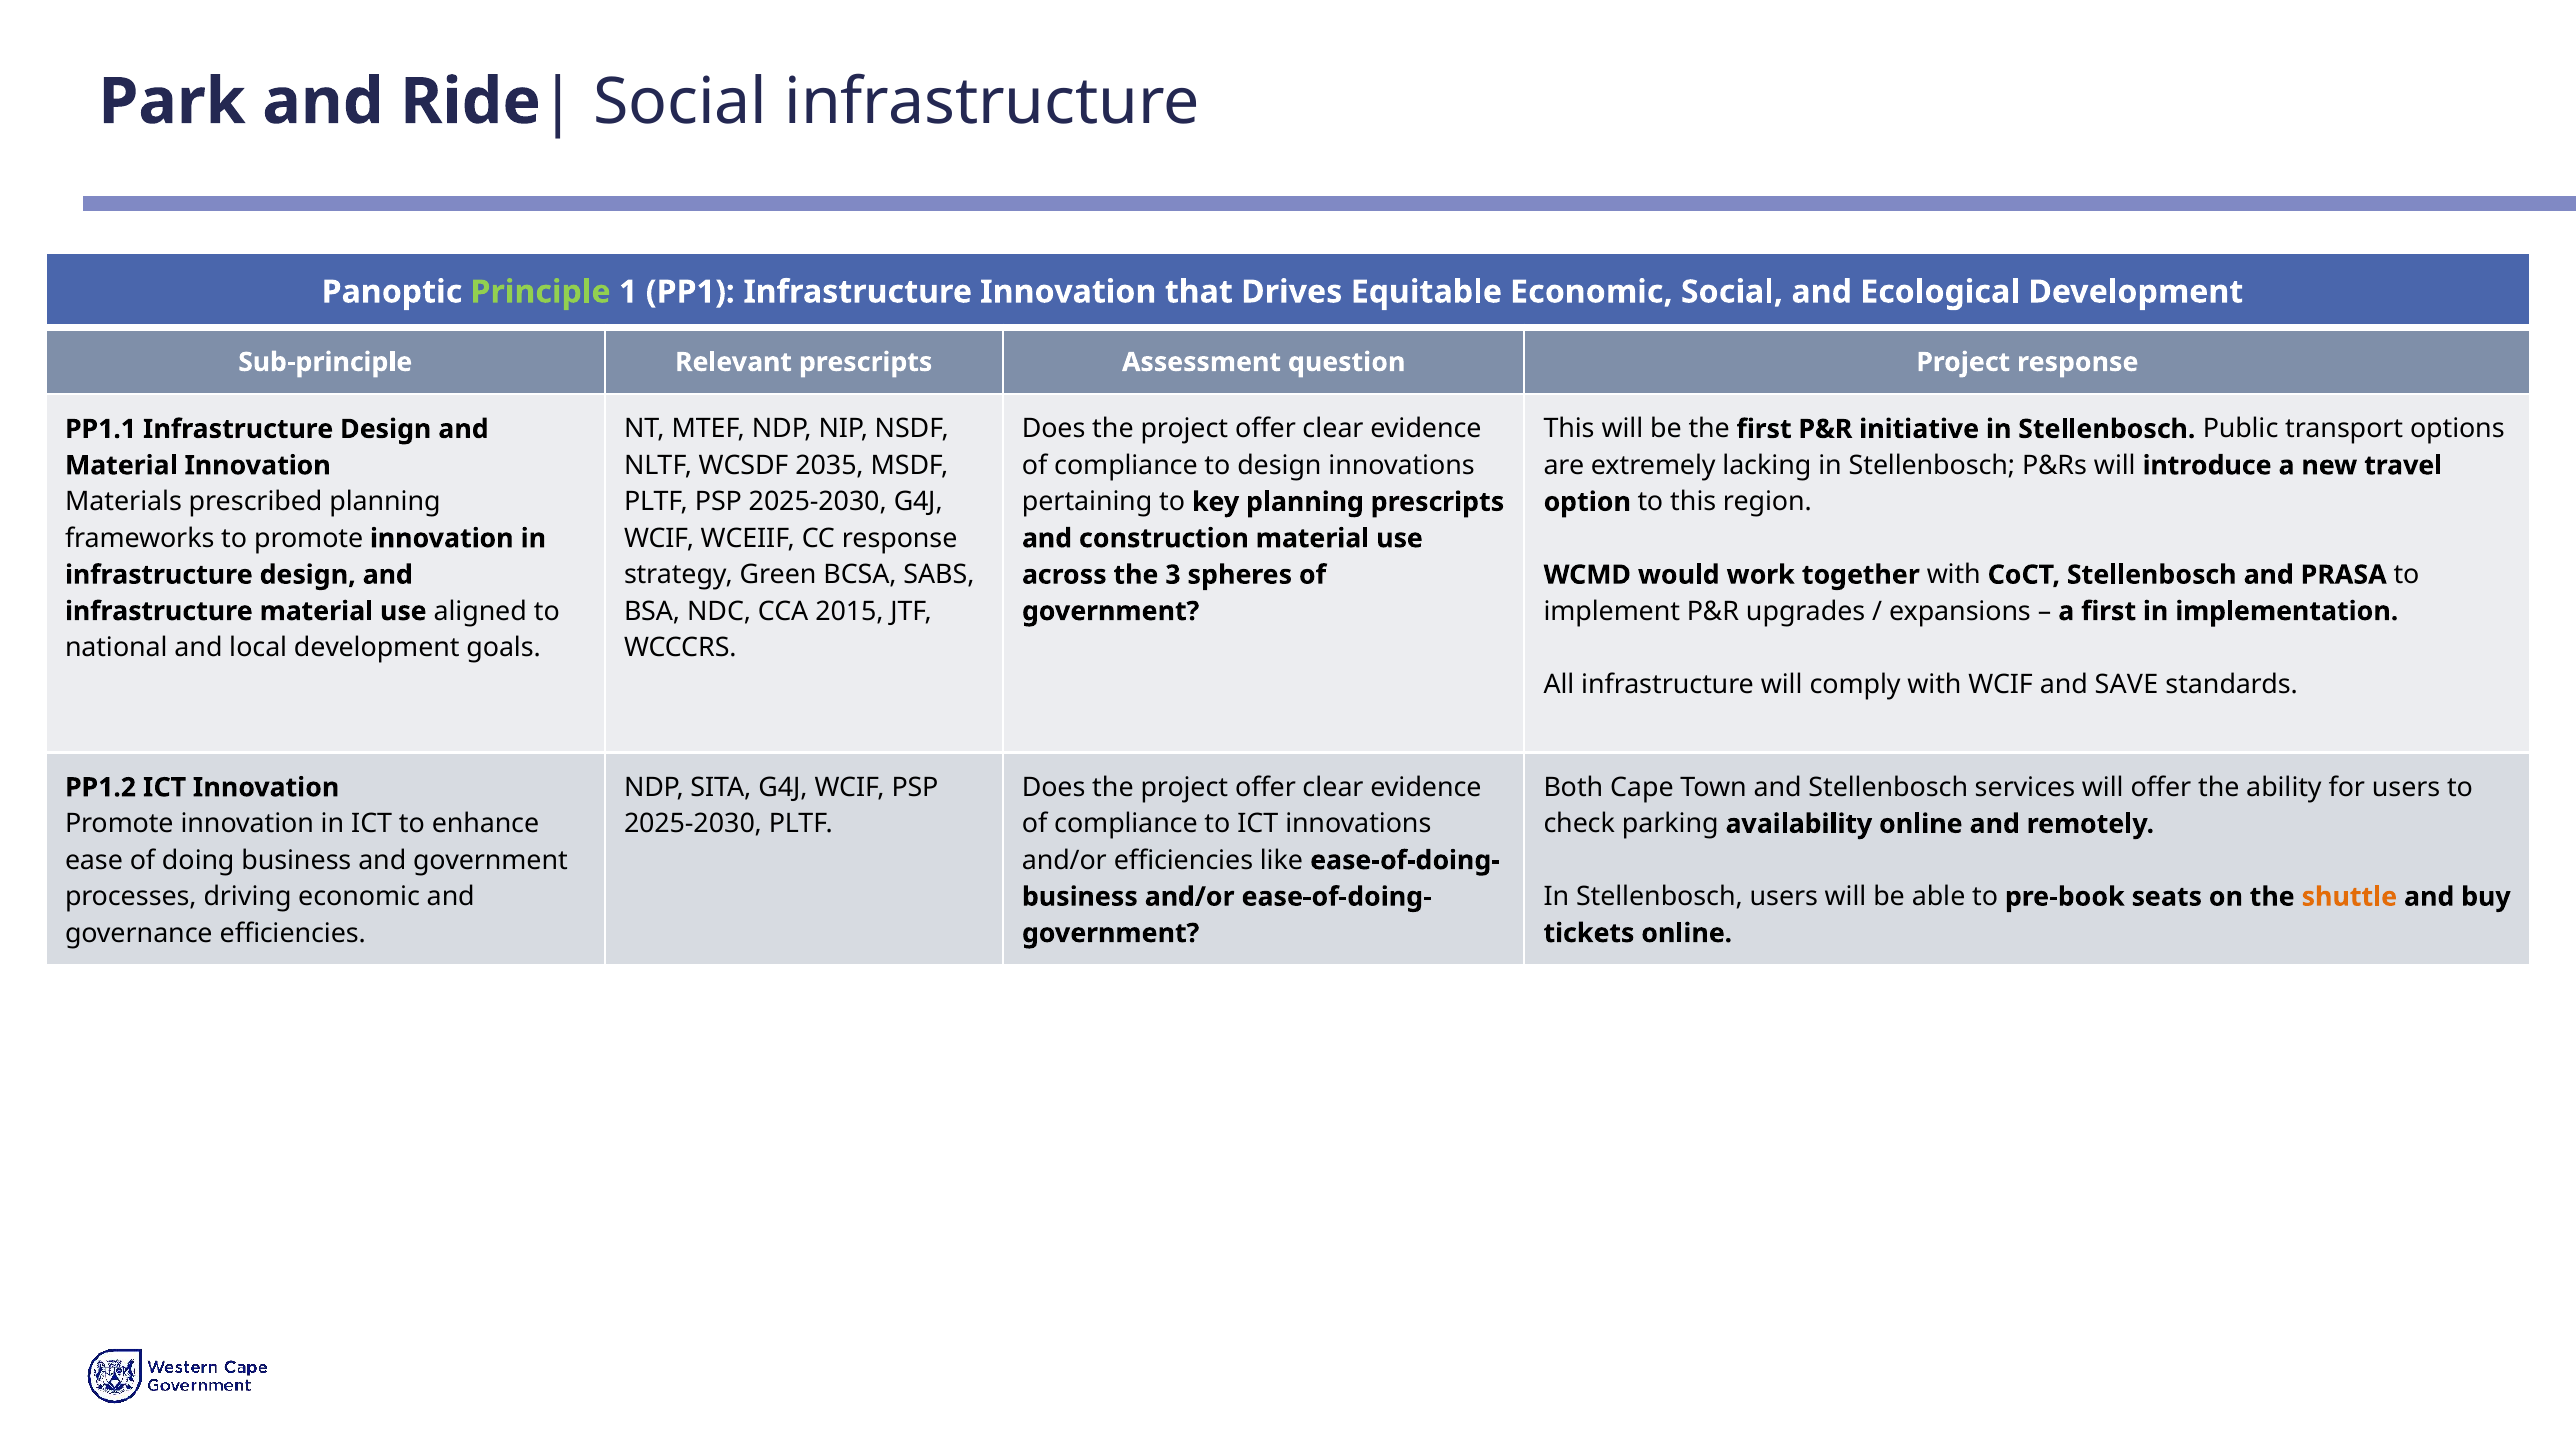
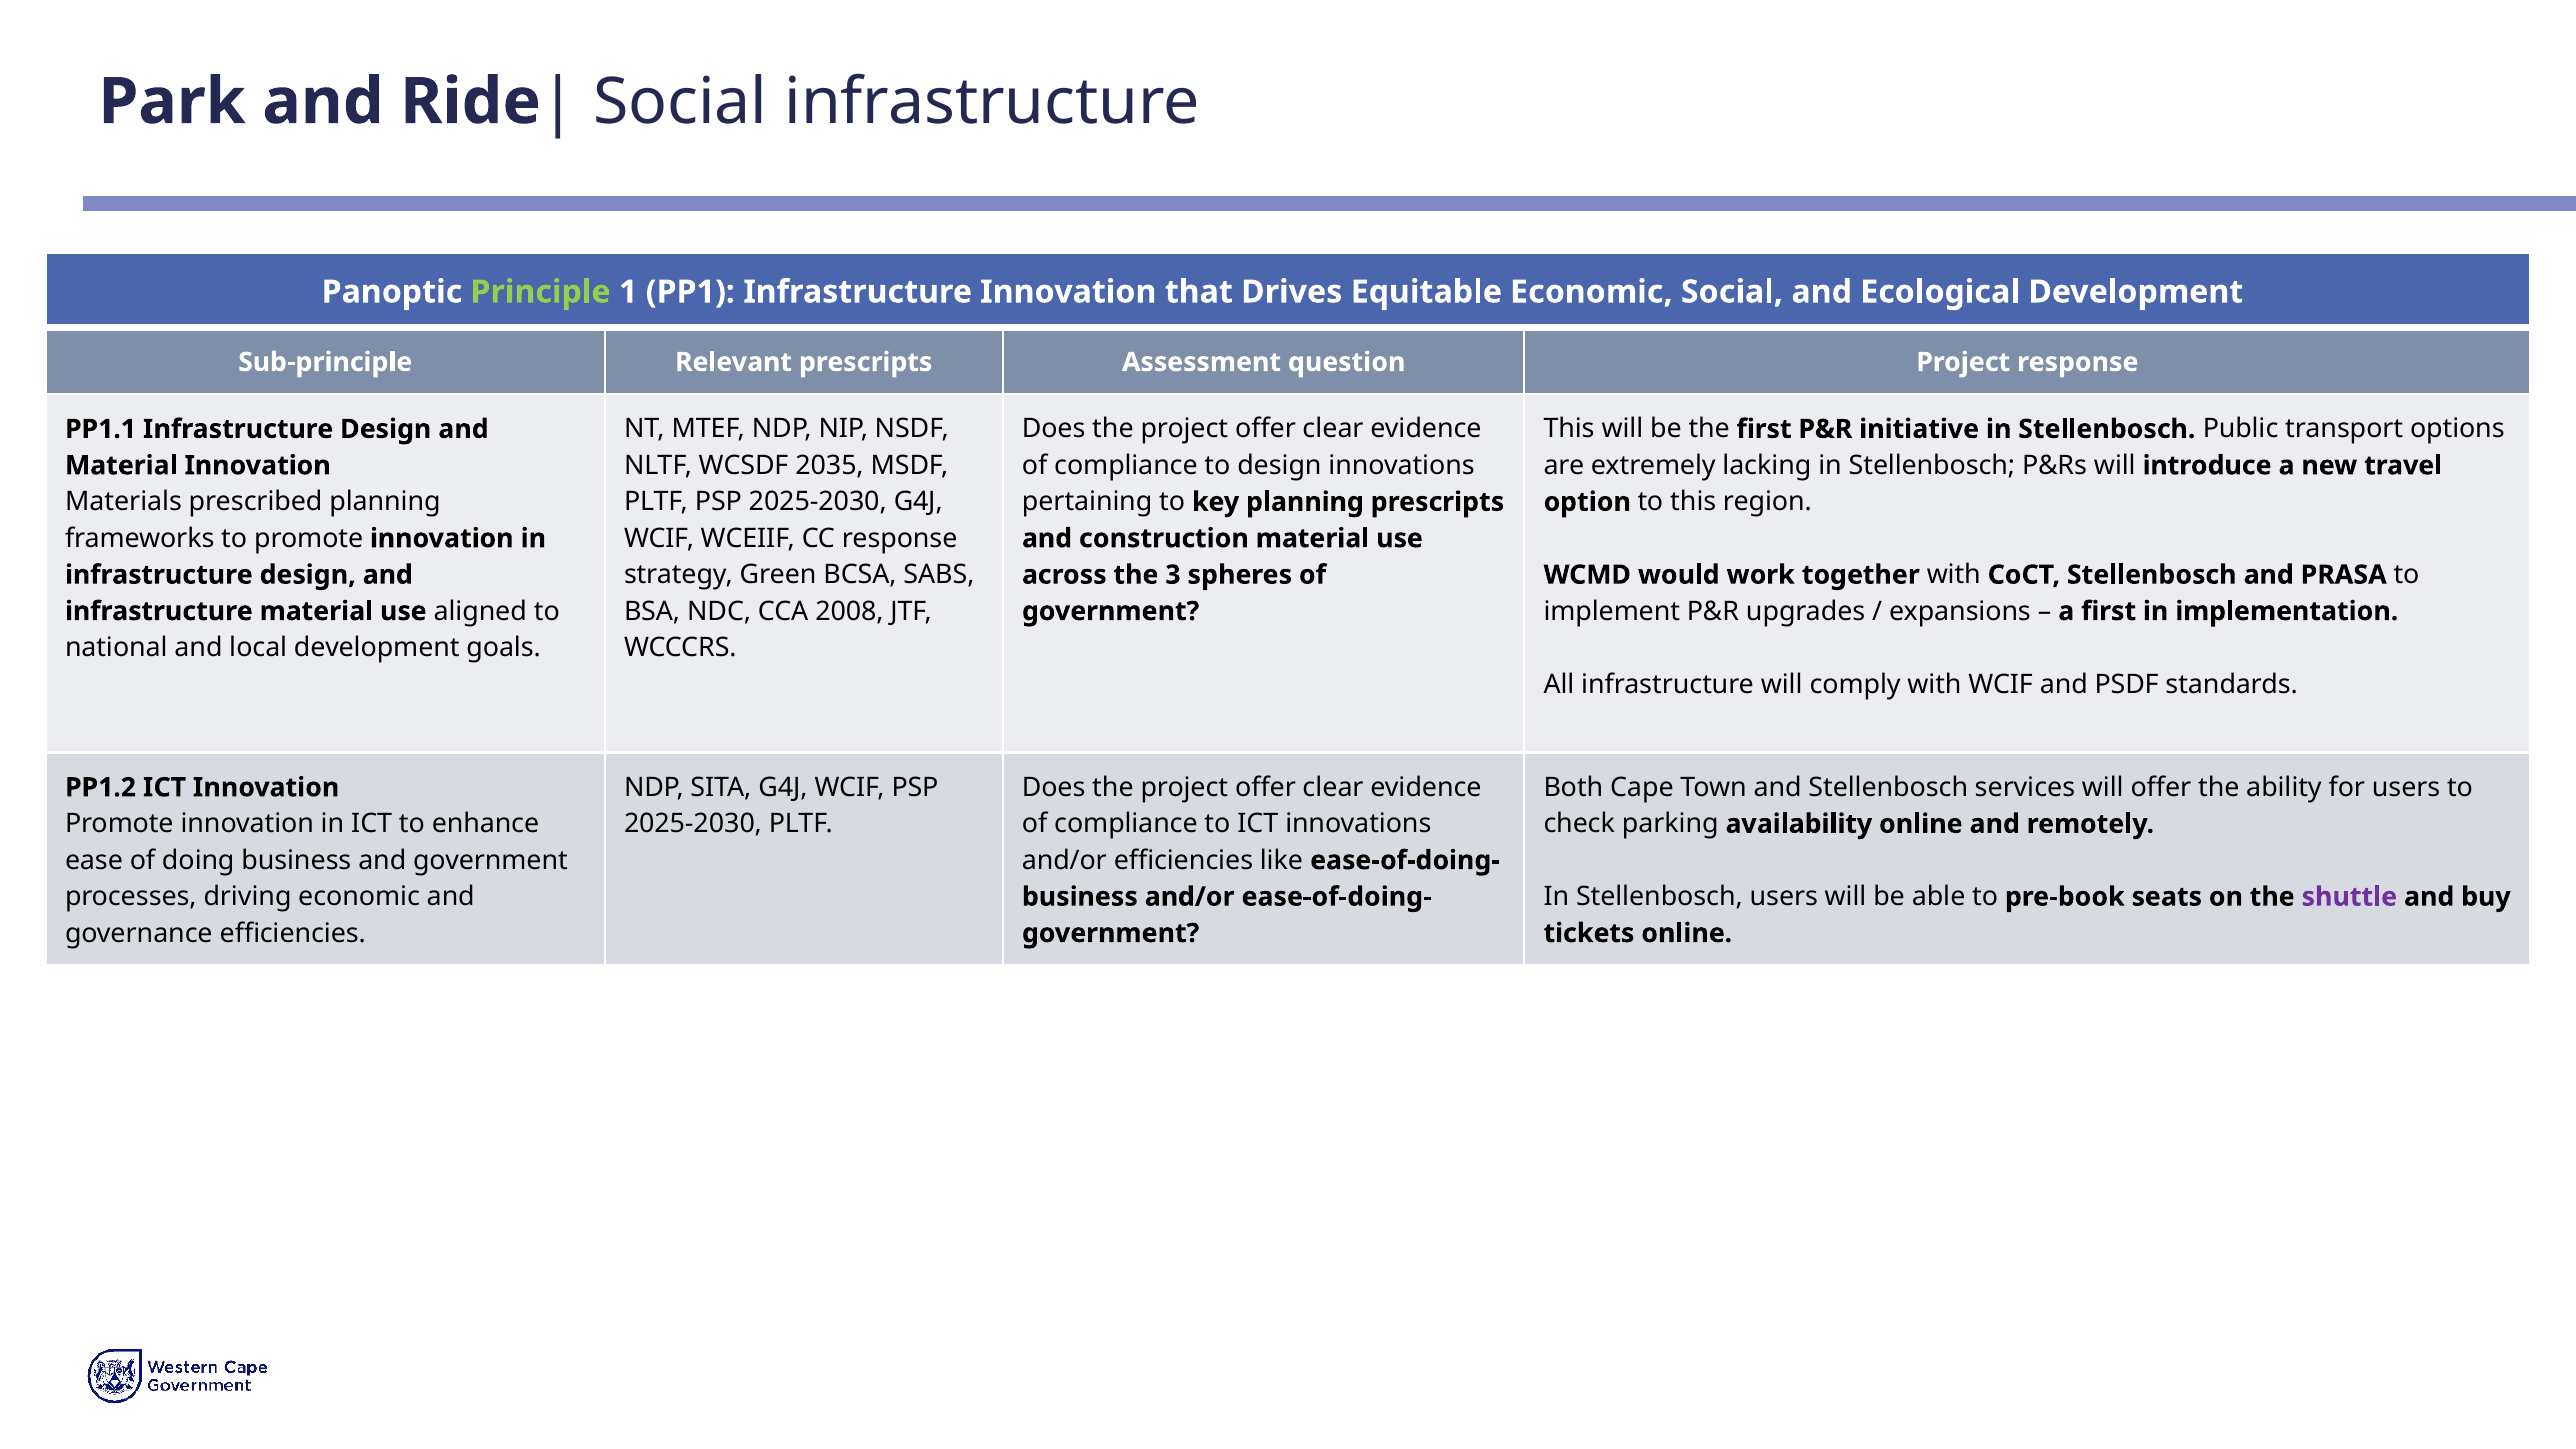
2015: 2015 -> 2008 (849, 611)
SAVE: SAVE -> PSDF (2127, 684)
shuttle colour: orange -> purple (2349, 897)
